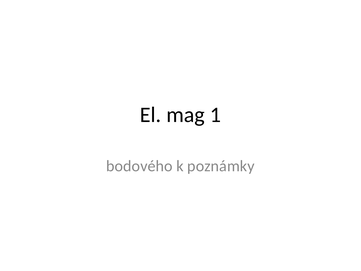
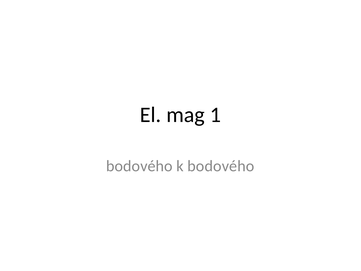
k poznámky: poznámky -> bodového (221, 166)
